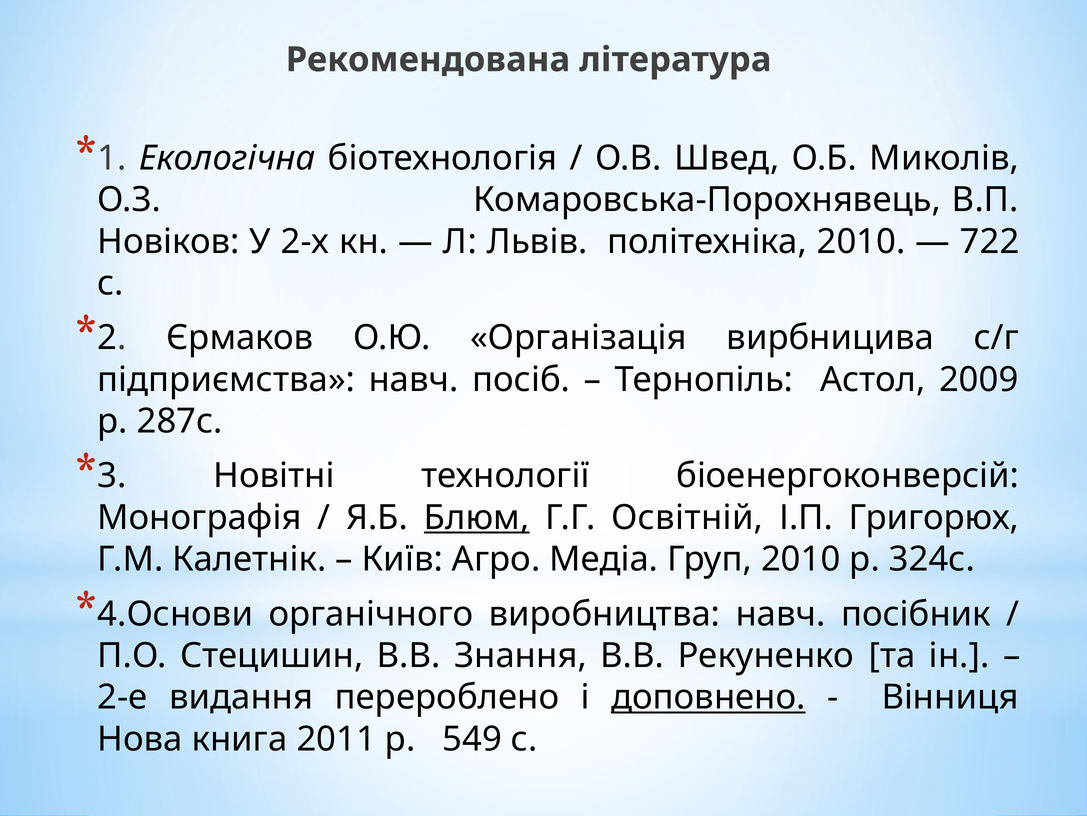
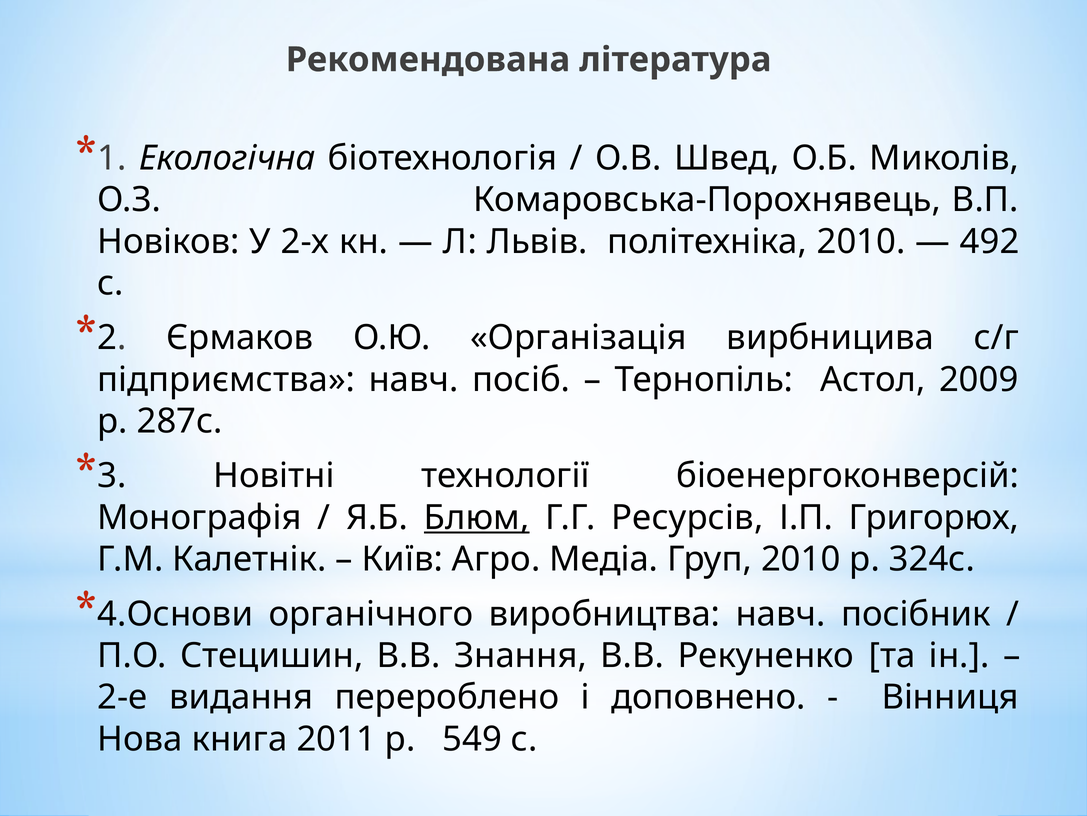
722: 722 -> 492 (990, 241)
Освітній: Освітній -> Ресурсів (687, 517)
доповнено underline: present -> none (708, 697)
